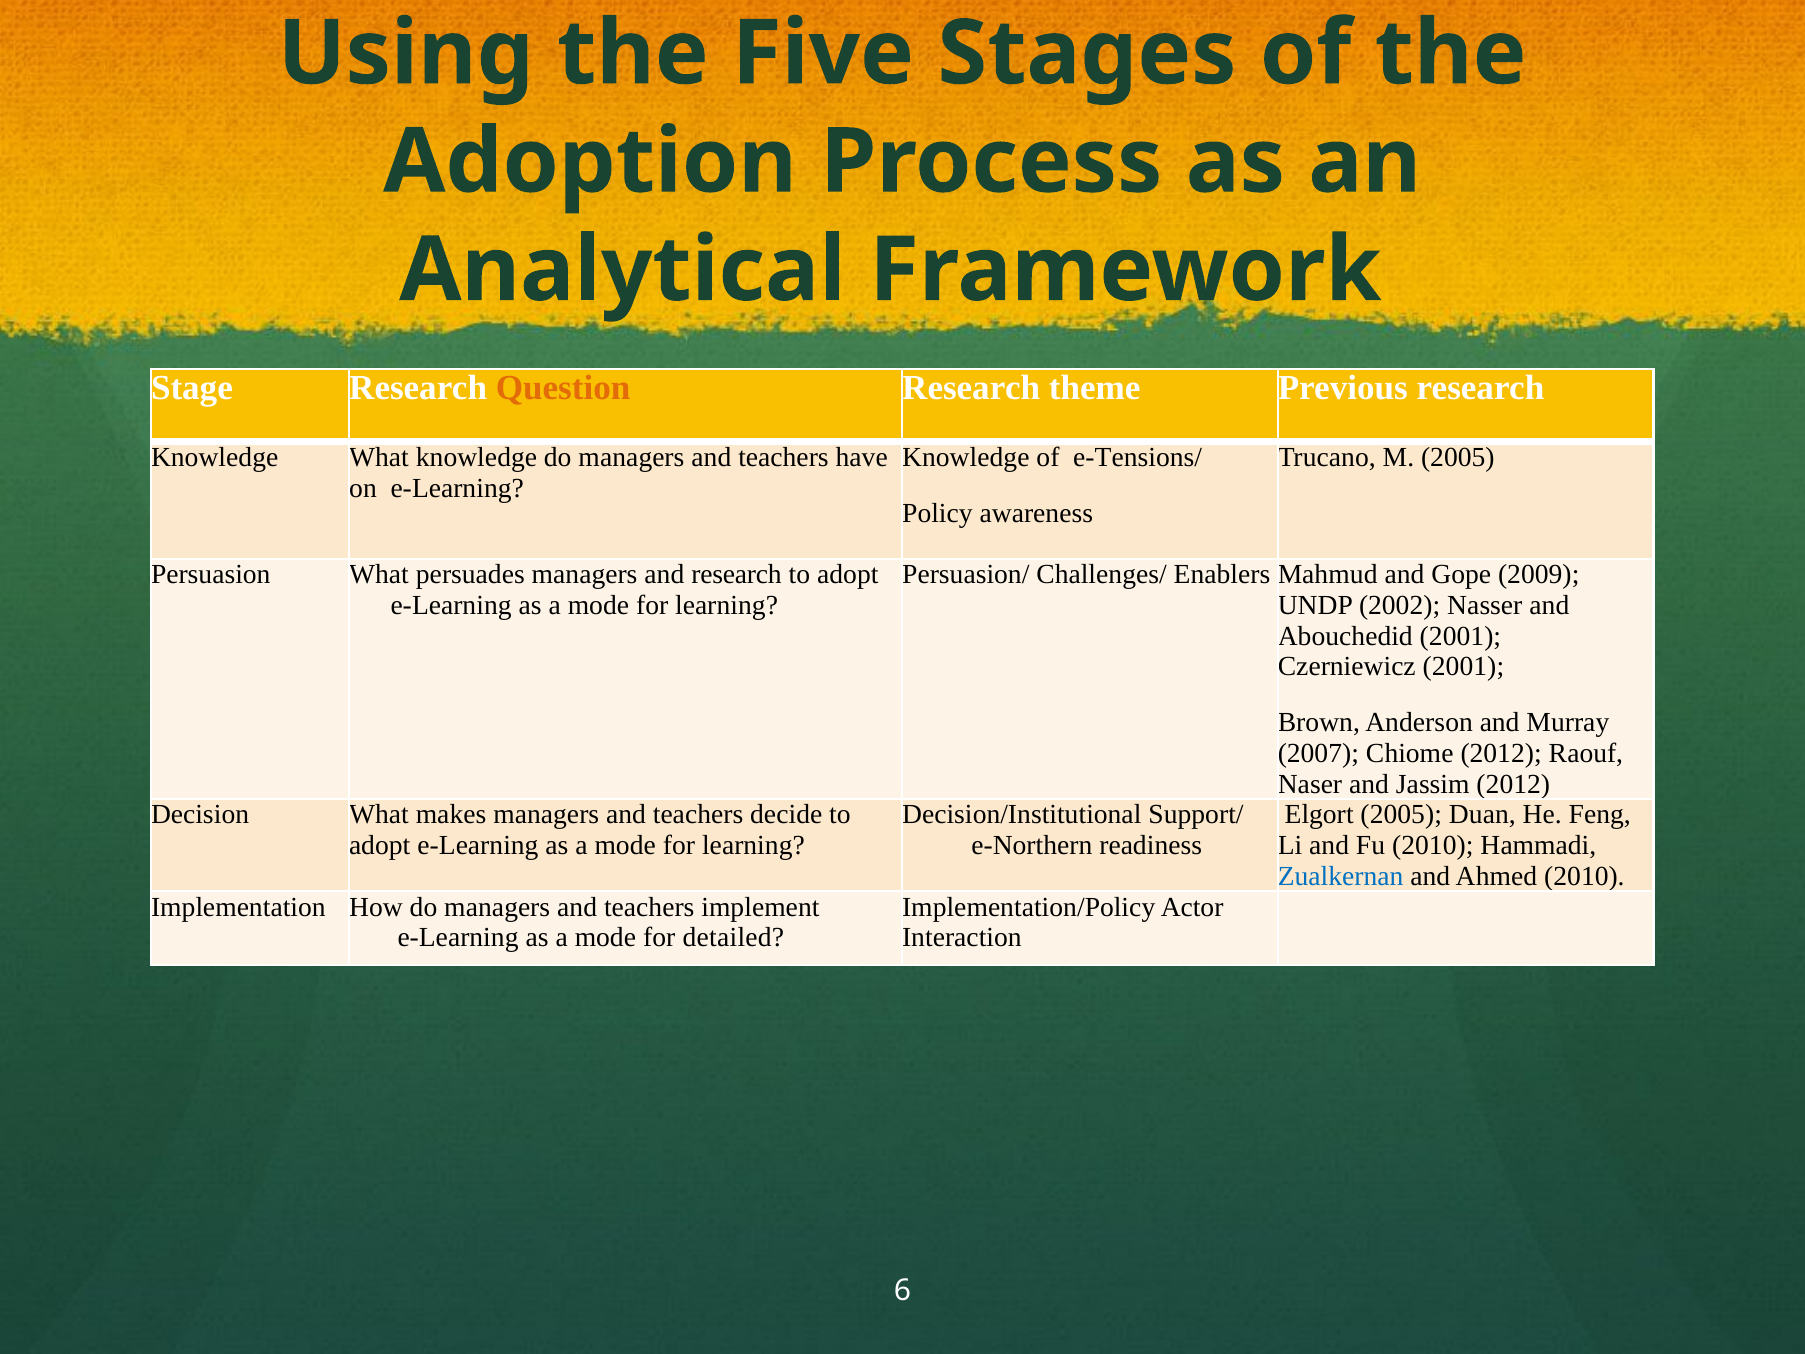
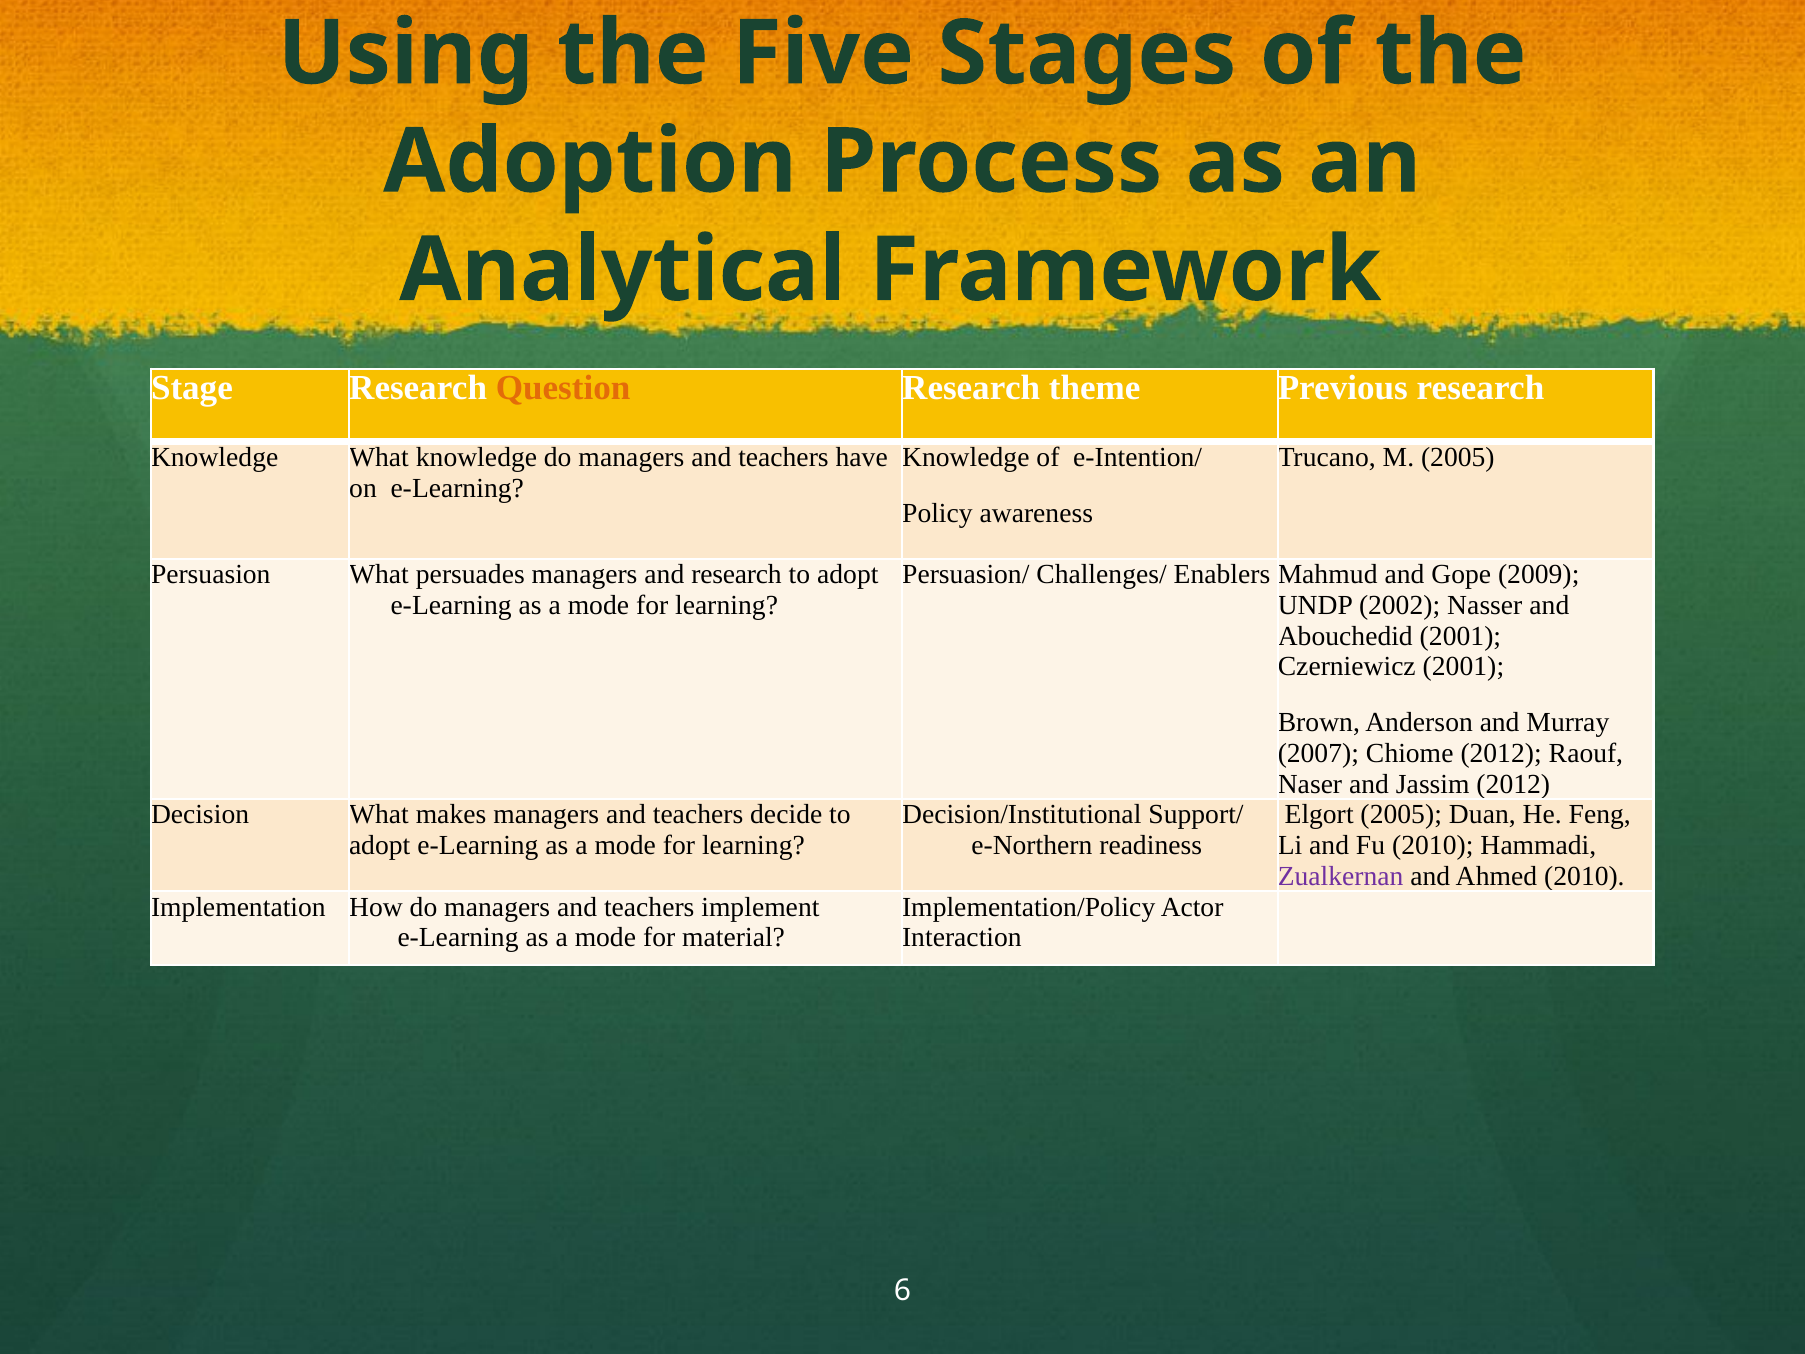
e-Tensions/: e-Tensions/ -> e-Intention/ (1138, 457)
Zualkernan colour: blue -> purple (1341, 876)
detailed: detailed -> material (734, 937)
